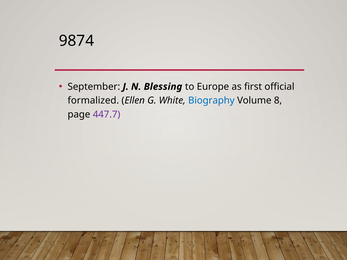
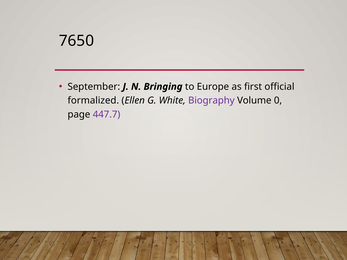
9874: 9874 -> 7650 (77, 41)
Blessing: Blessing -> Bringing (163, 87)
Biography colour: blue -> purple (211, 101)
8: 8 -> 0 (278, 101)
